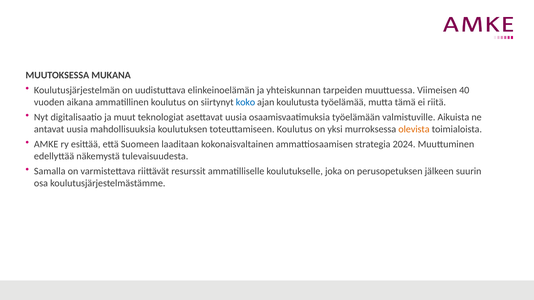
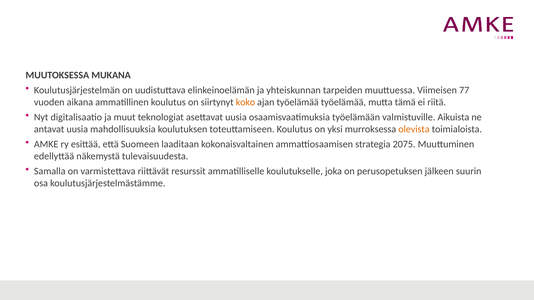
40: 40 -> 77 (464, 90)
koko colour: blue -> orange (245, 102)
ajan koulutusta: koulutusta -> työelämää (298, 102)
2024: 2024 -> 2075 (404, 144)
